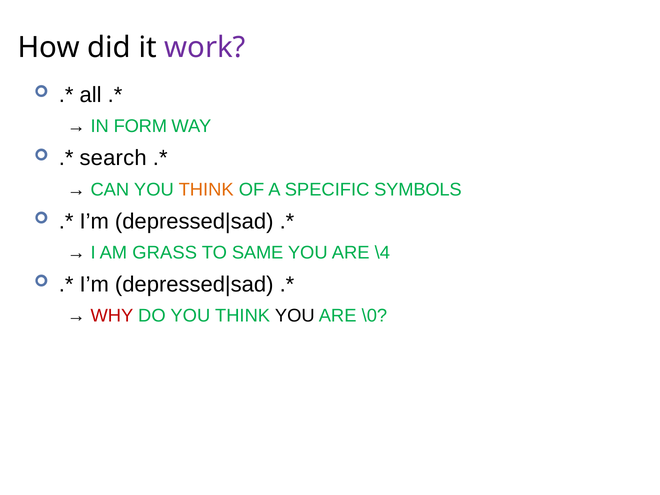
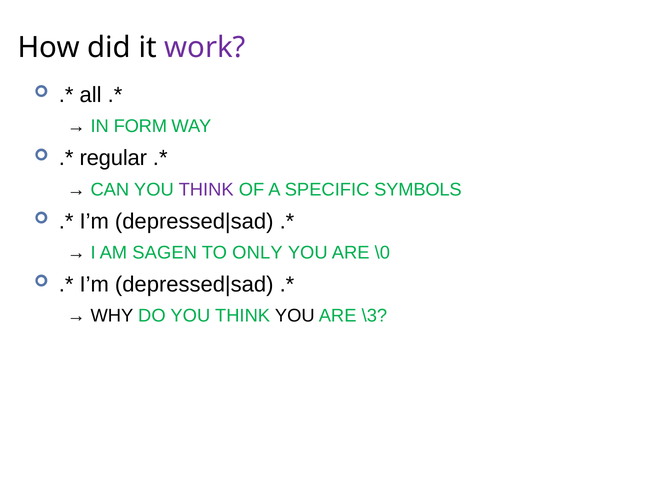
search: search -> regular (113, 158)
THINK colour: orange -> purple (206, 189)
GRASS: GRASS -> SAGEN (165, 253)
SAME: SAME -> ONLY (257, 253)
\4: \4 -> \0 (382, 253)
WHY colour: red -> black (112, 316)
\0: \0 -> \3 (374, 316)
